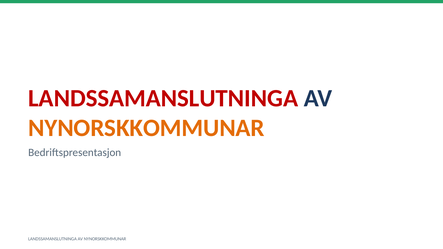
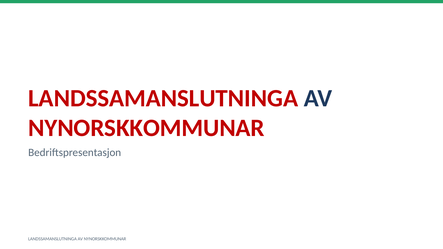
NYNORSKKOMMUNAR colour: orange -> red (146, 128)
